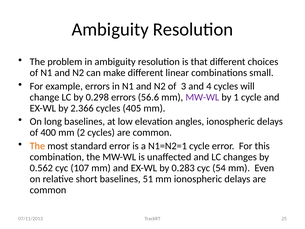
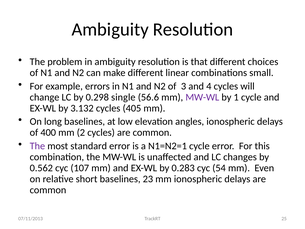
0.298 errors: errors -> single (123, 97)
2.366: 2.366 -> 3.132 (82, 108)
The colour: orange -> purple (37, 146)
51: 51 -> 23 (148, 179)
